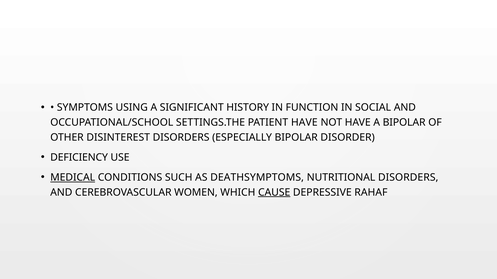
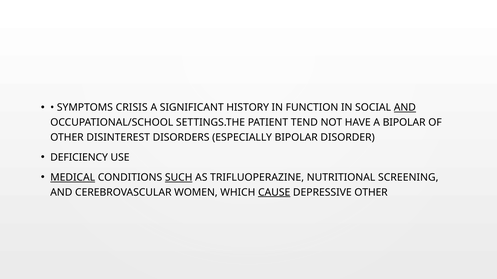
USING: USING -> CRISIS (132, 108)
AND underline: none -> present (405, 108)
PATIENT HAVE: HAVE -> TEND (304, 123)
SUCH underline: none -> present (179, 178)
DEATHSYMPTOMS: DEATHSYMPTOMS -> TRIFLUOPERAZINE (257, 178)
NUTRITIONAL DISORDERS: DISORDERS -> SCREENING (408, 178)
DEPRESSIVE RAHAF: RAHAF -> OTHER (371, 193)
